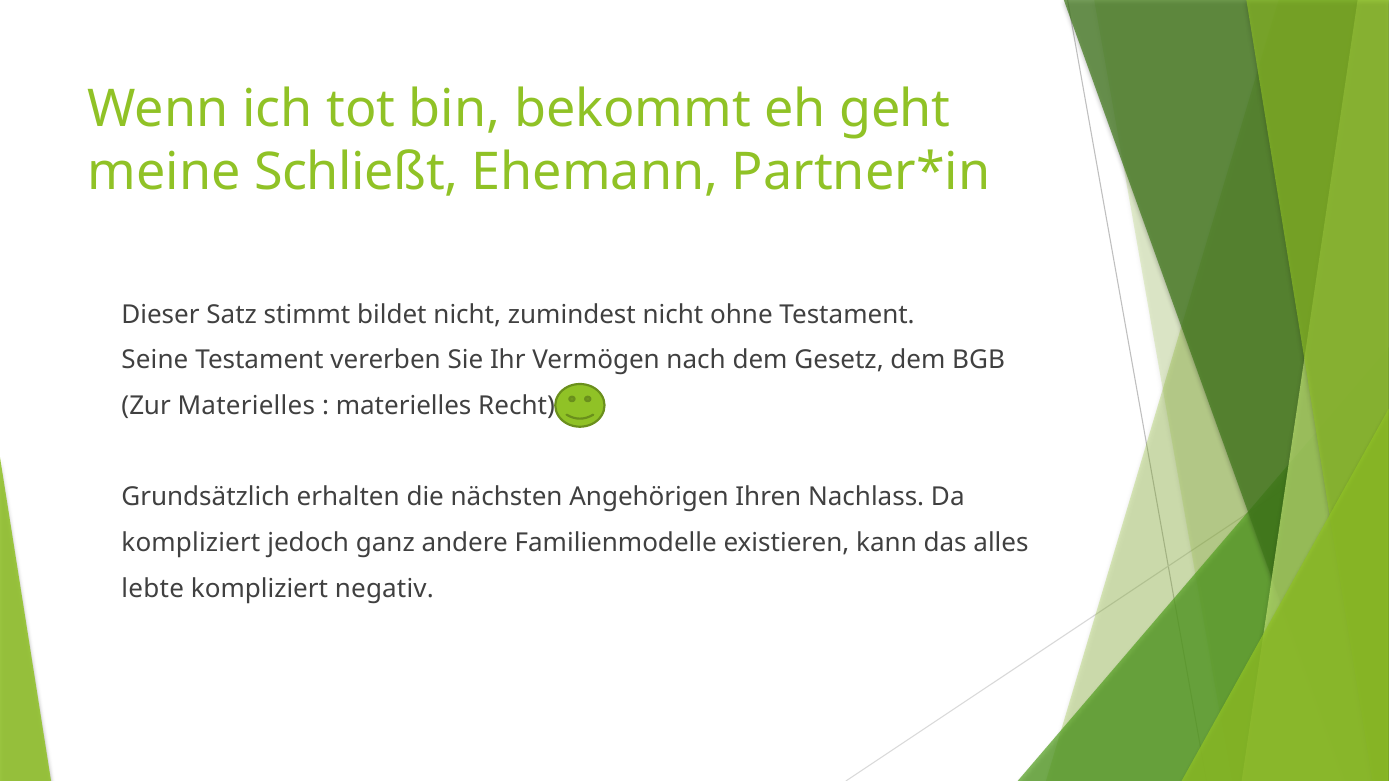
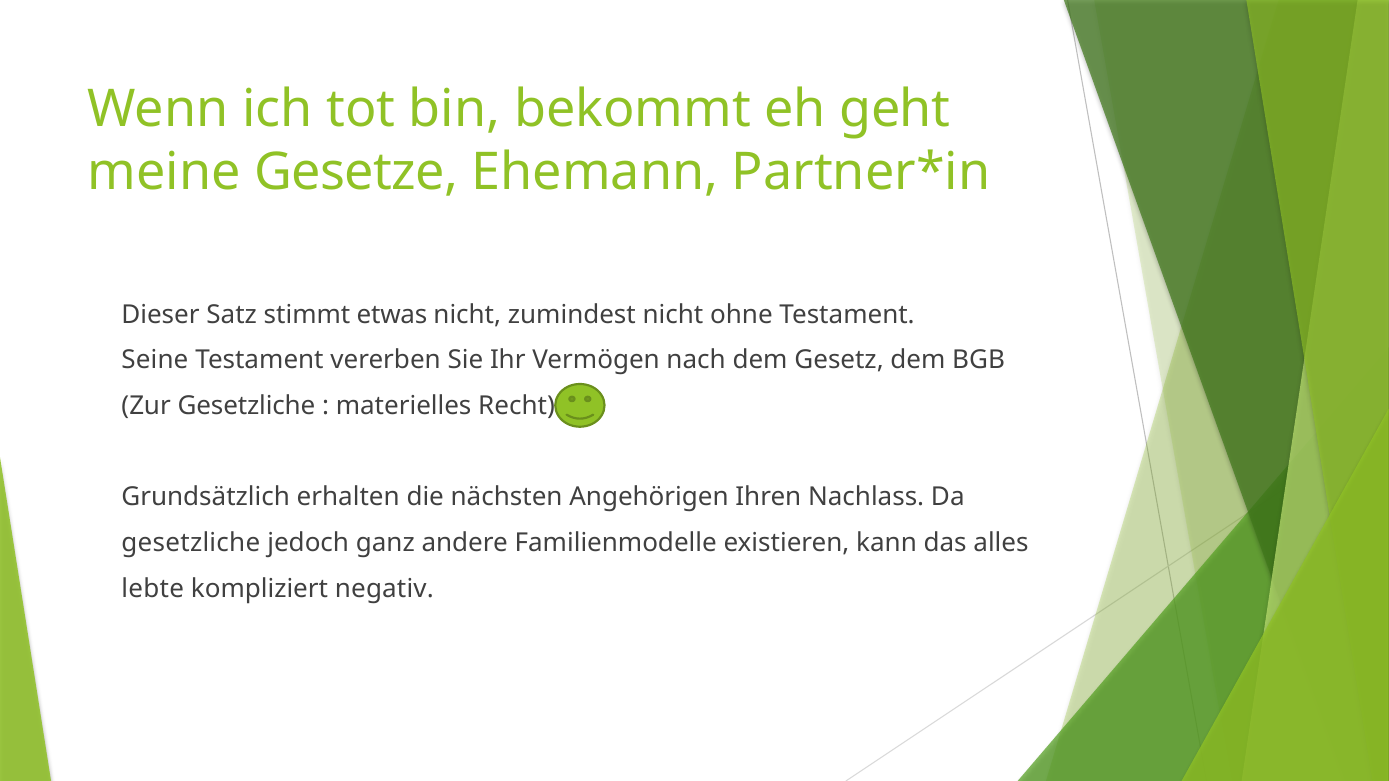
Schließt: Schließt -> Gesetze (356, 172)
bildet: bildet -> etwas (392, 315)
Zur Materielles: Materielles -> Gesetzliche (246, 406)
kompliziert: kompliziert -> gesetzliche (191, 543)
